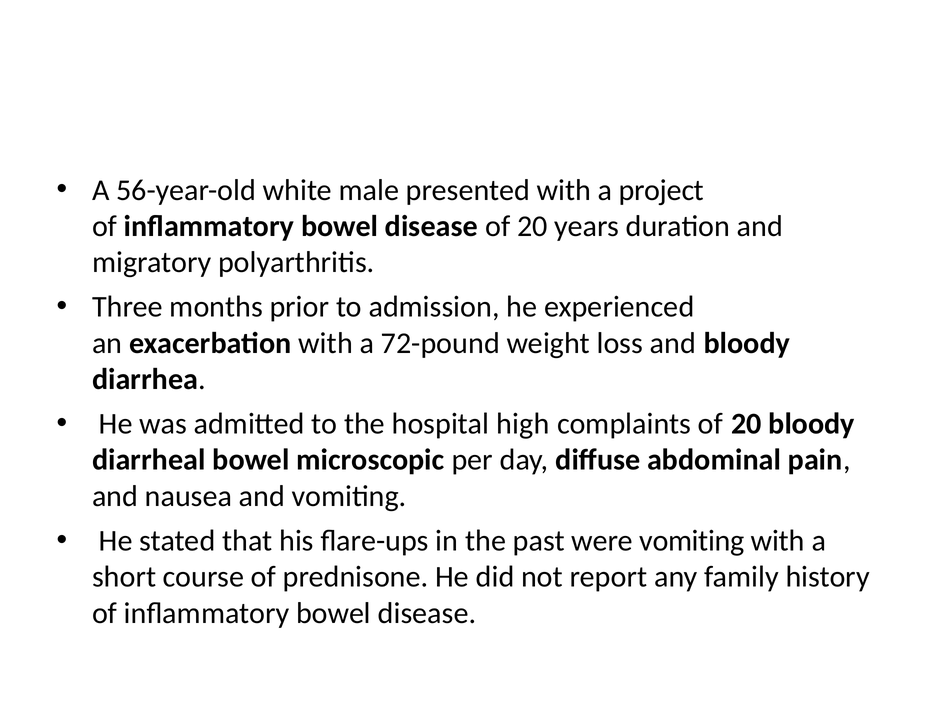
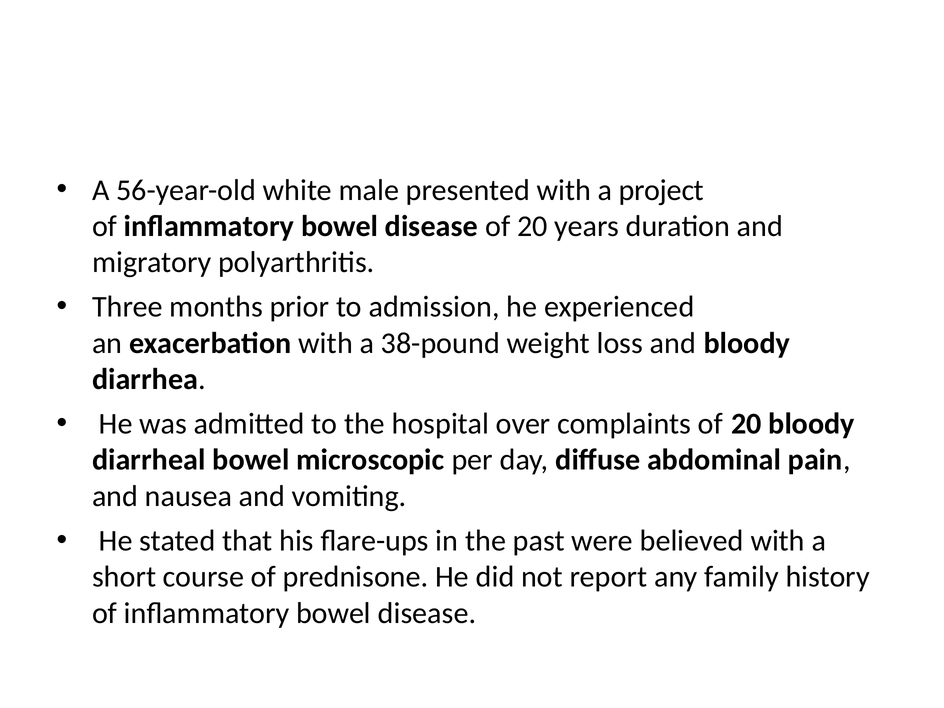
72-pound: 72-pound -> 38-pound (440, 343)
high: high -> over (523, 424)
were vomiting: vomiting -> believed (692, 541)
